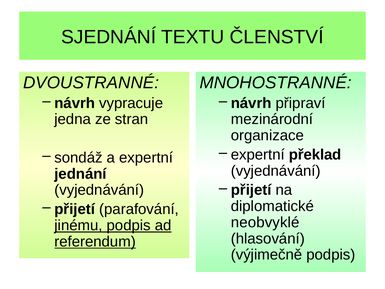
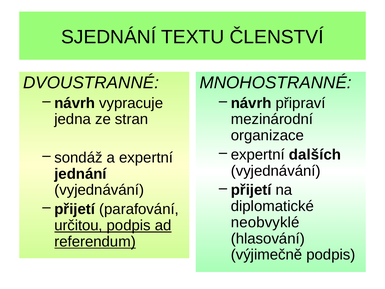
překlad: překlad -> dalších (315, 155)
jinému: jinému -> určitou (79, 225)
